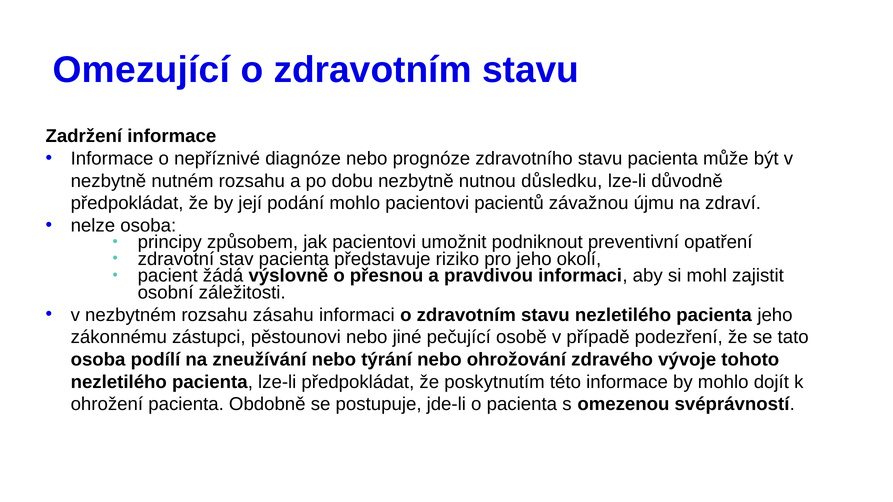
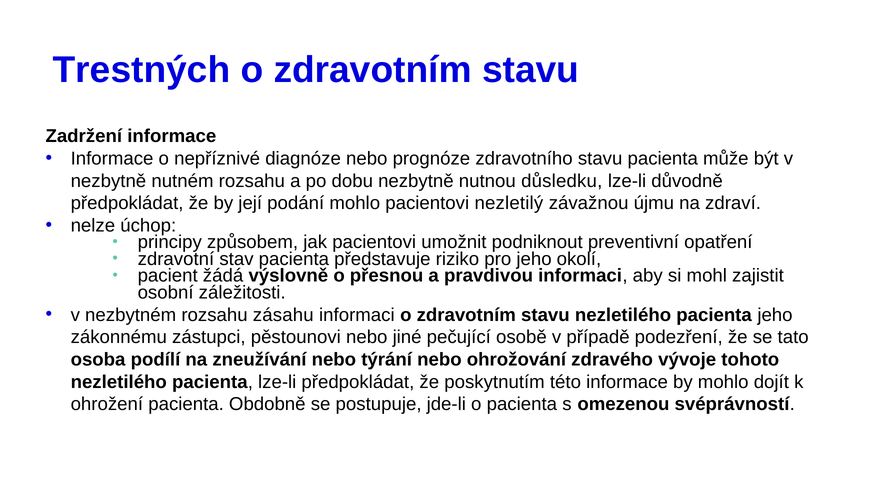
Omezující: Omezující -> Trestných (142, 70)
pacientů: pacientů -> nezletilý (509, 203)
nelze osoba: osoba -> úchop (148, 226)
